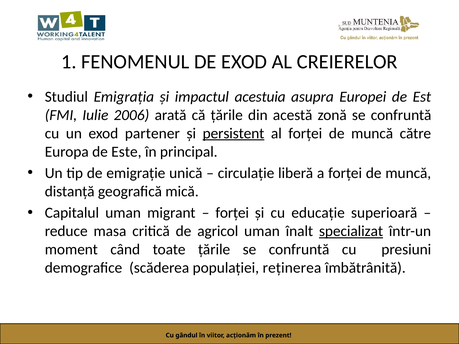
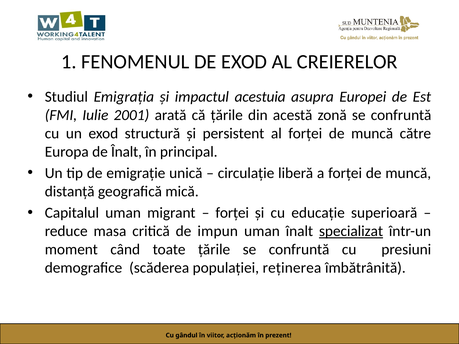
2006: 2006 -> 2001 (131, 115)
partener: partener -> structură (152, 133)
persistent underline: present -> none (234, 133)
de Este: Este -> Înalt (126, 152)
agricol: agricol -> impun (218, 231)
